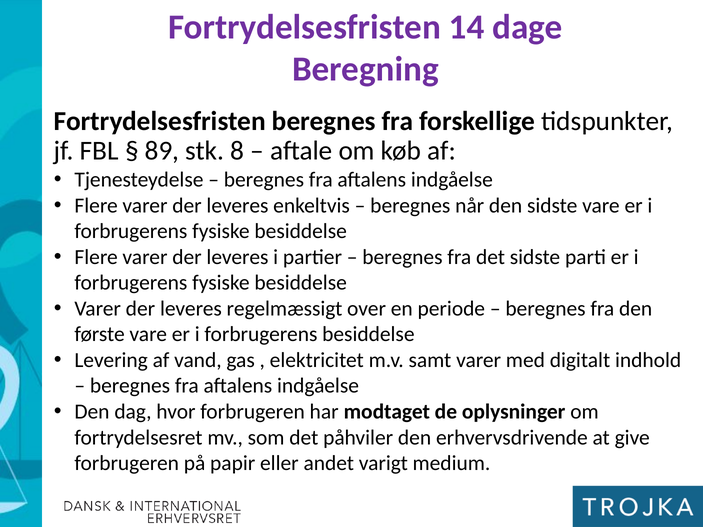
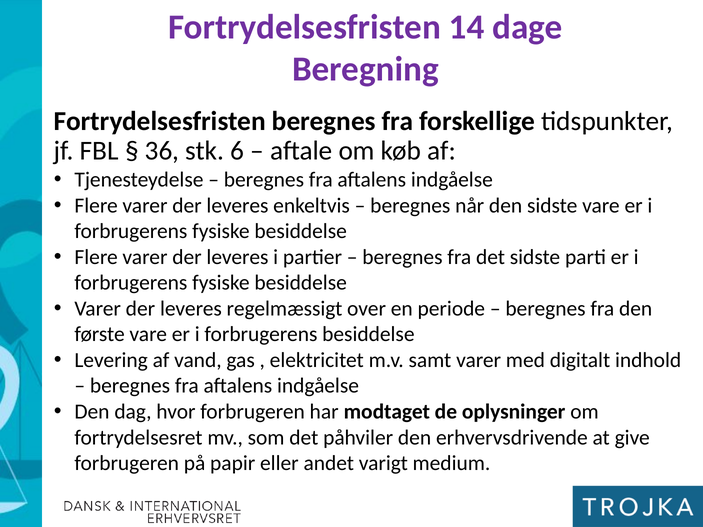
89: 89 -> 36 (162, 151)
8: 8 -> 6 (237, 151)
